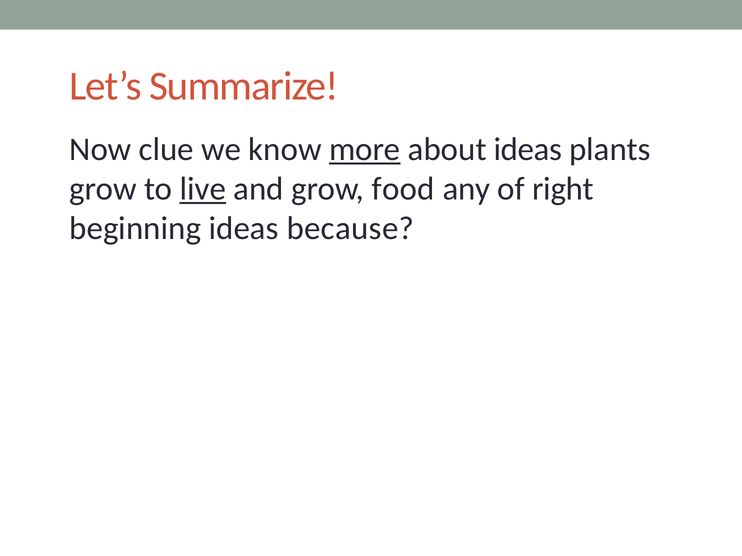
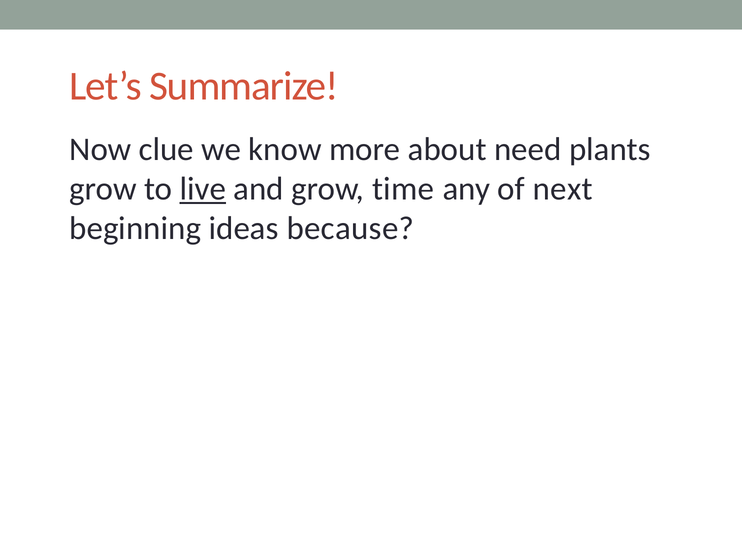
more underline: present -> none (365, 149)
about ideas: ideas -> need (528, 149)
food: food -> time (403, 189)
right: right -> next (563, 189)
